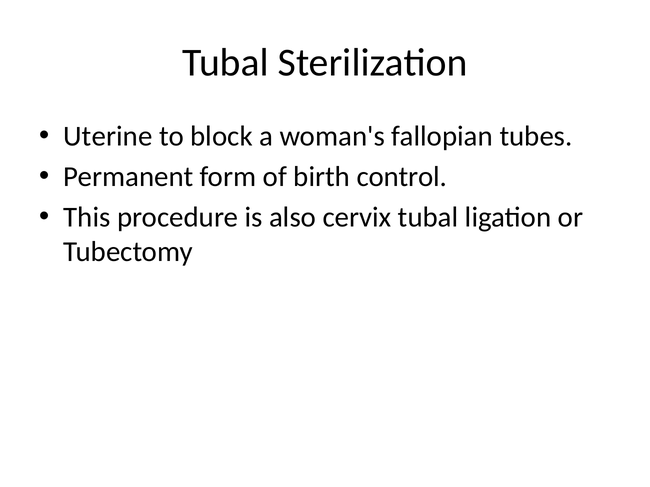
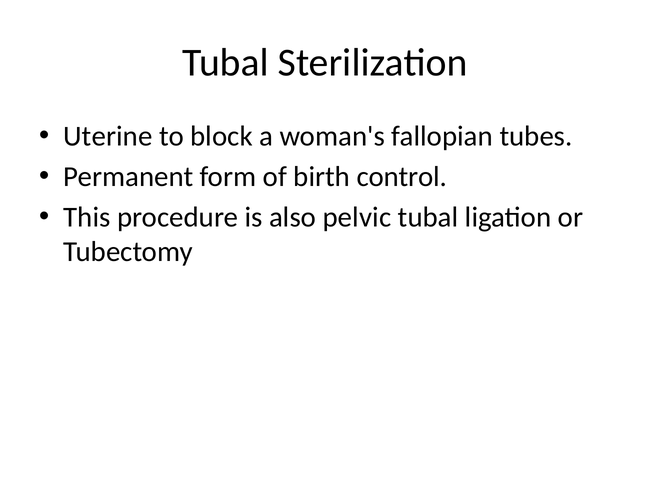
cervix: cervix -> pelvic (357, 217)
